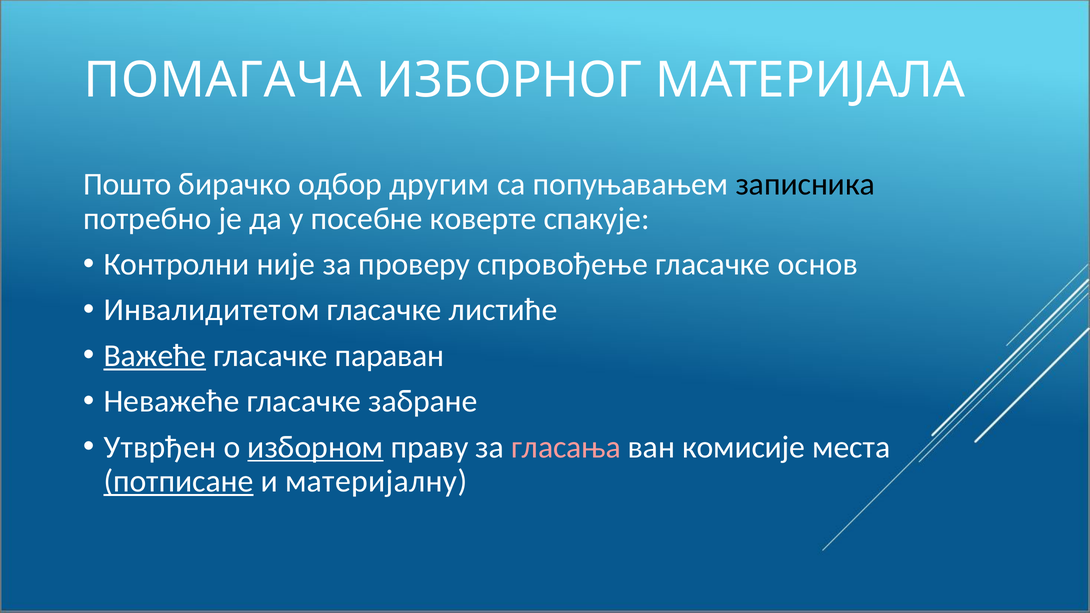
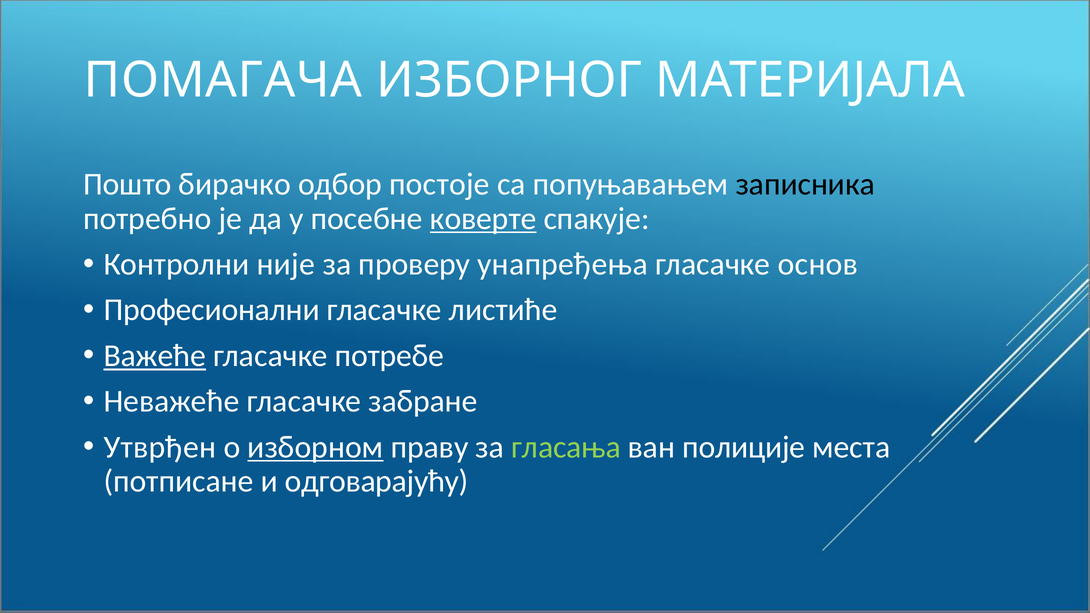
другим: другим -> постоје (439, 184)
коверте underline: none -> present (483, 219)
спровођење: спровођење -> унапређења (563, 264)
Инвалидитетом: Инвалидитетом -> Професионални (212, 310)
параван: параван -> потребе (389, 356)
гласања colour: pink -> light green (566, 447)
комисије: комисије -> полиције (744, 447)
потписане underline: present -> none (179, 481)
материјалну: материјалну -> одговарајућу (376, 481)
